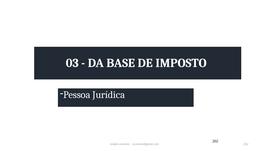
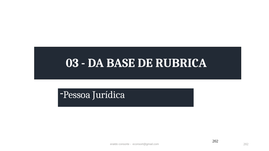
IMPOSTO: IMPOSTO -> RUBRICA (181, 63)
